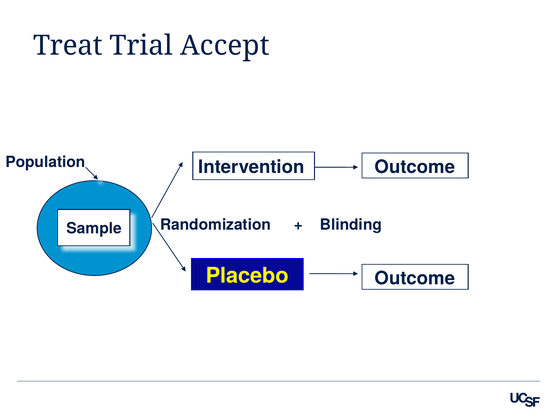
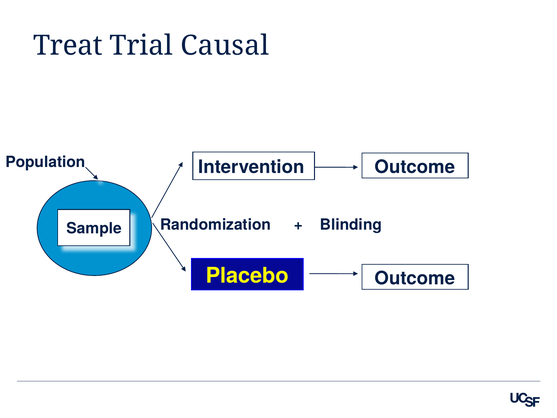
Accept: Accept -> Causal (225, 45)
